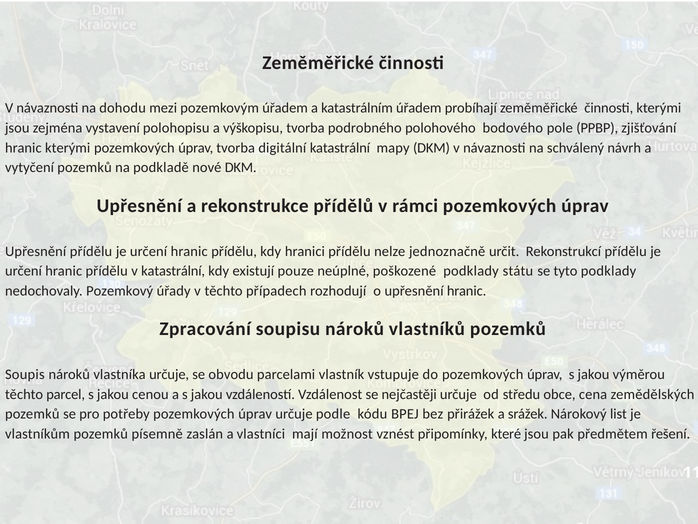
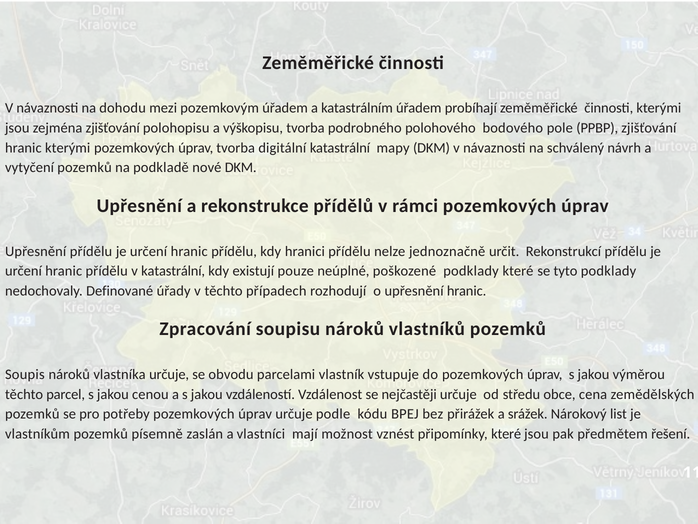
zejména vystavení: vystavení -> zjišťování (113, 128)
podklady státu: státu -> které (518, 271)
Pozemkový: Pozemkový -> Definované (120, 290)
